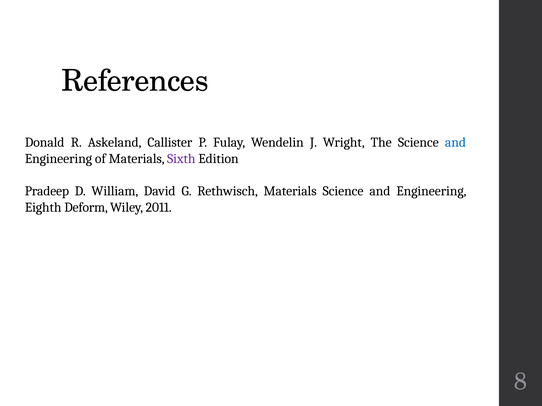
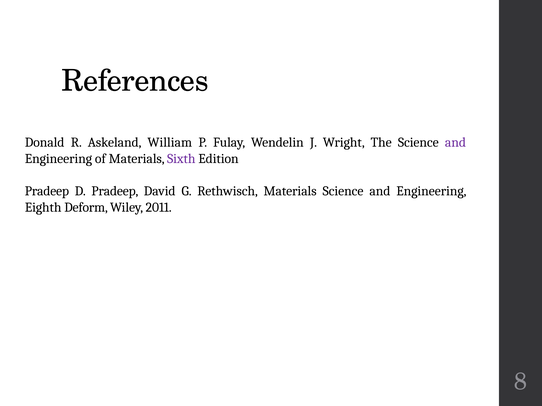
Callister: Callister -> William (170, 143)
and colour: blue -> purple (455, 143)
D William: William -> Pradeep (115, 191)
